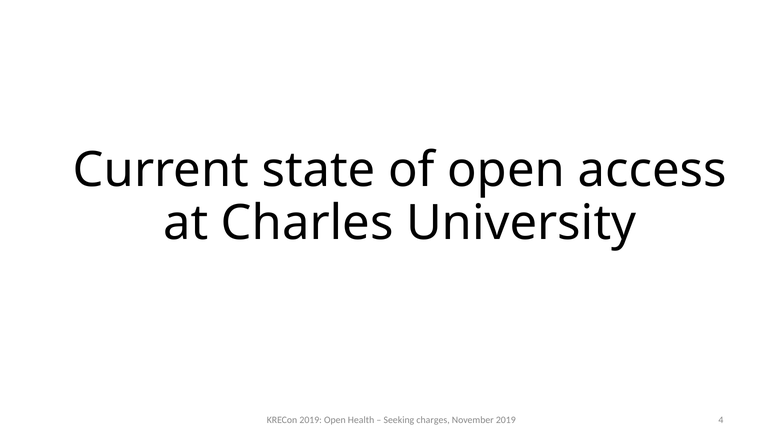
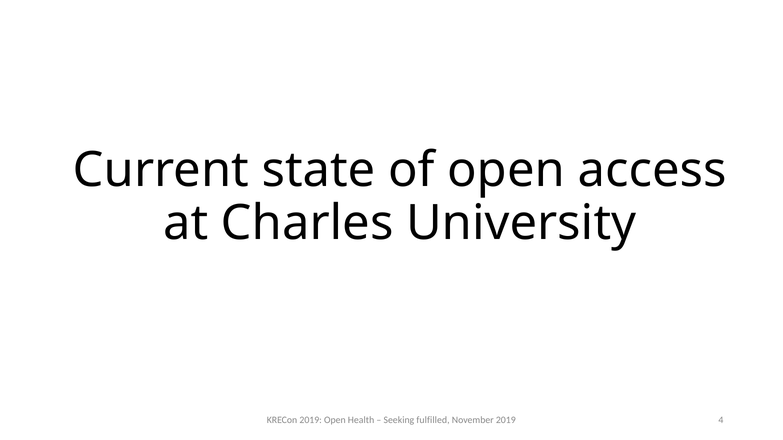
charges: charges -> fulfilled (433, 421)
